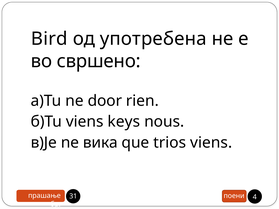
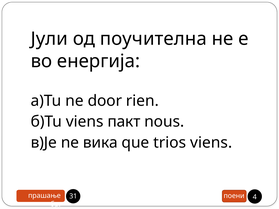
Bird: Bird -> Јули (49, 39)
употребена: употребена -> поучителна (153, 39)
свршено: свршено -> енергија (99, 61)
keys: keys -> пакт (124, 122)
